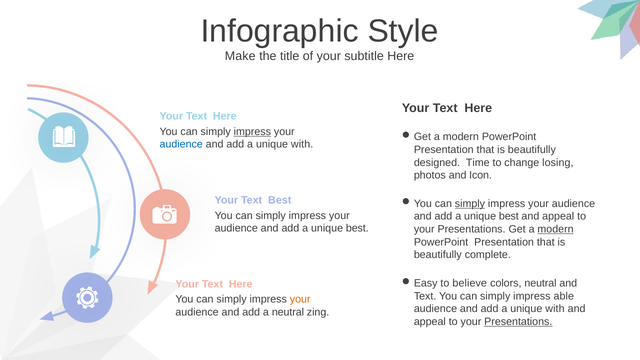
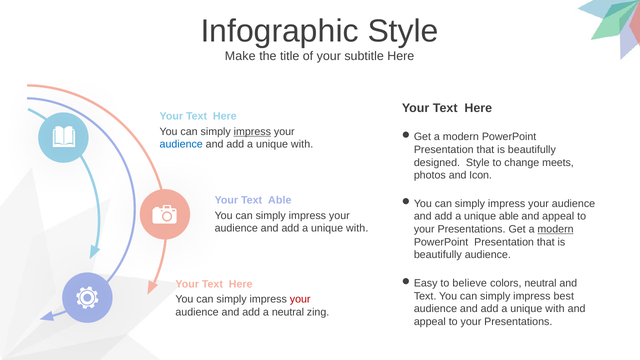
designed Time: Time -> Style (478, 163)
losing: losing -> meets (558, 163)
Text Best: Best -> Able (280, 200)
simply underline: present -> none (470, 204)
best: best -> able (509, 216)
best: best -> with (357, 228)
beautifully complete: complete -> audience (488, 255)
able: able -> best (564, 296)
your colour: orange -> red (300, 299)
Presentations underline: present -> none (518, 322)
